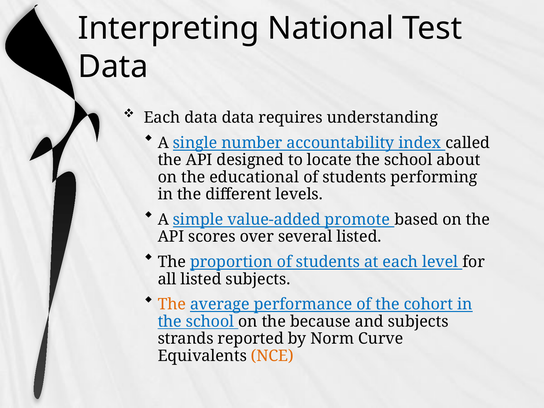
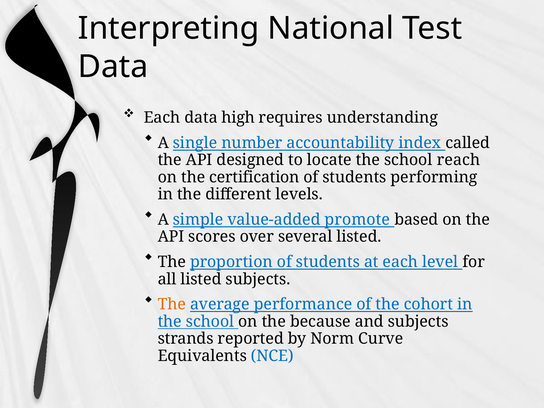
data data: data -> high (238, 118)
about: about -> reach (458, 160)
educational: educational -> certification (254, 177)
NCE colour: orange -> blue (272, 356)
